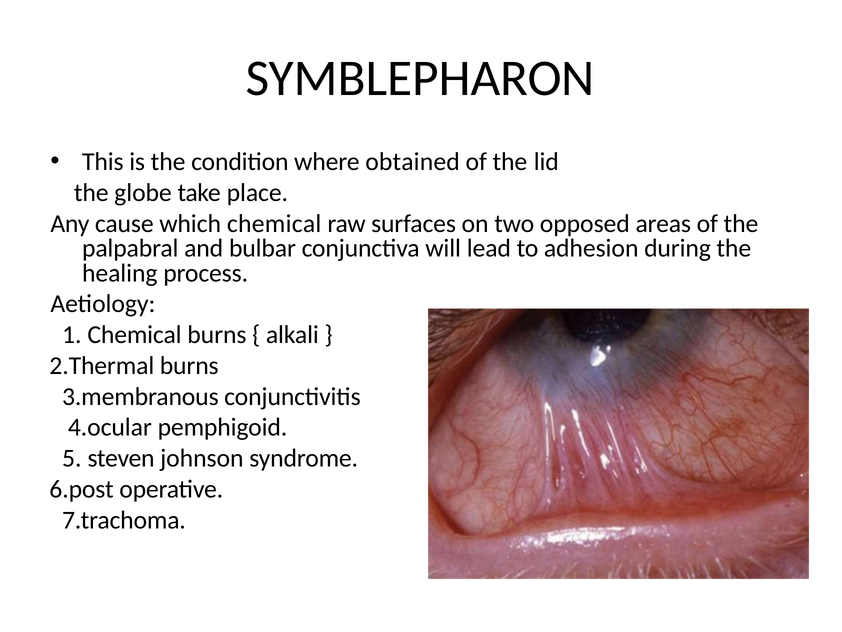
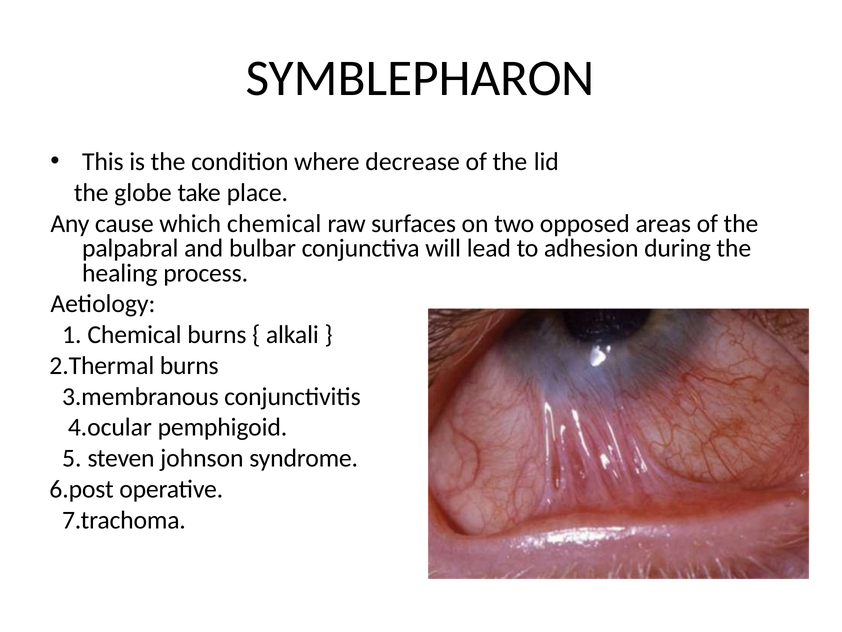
obtained: obtained -> decrease (413, 162)
